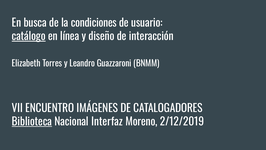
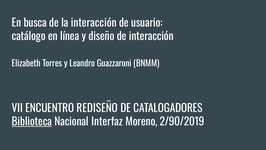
la condiciones: condiciones -> interacción (94, 23)
catálogo underline: present -> none (29, 36)
IMÁGENES: IMÁGENES -> REDISEÑO (97, 108)
2/12/2019: 2/12/2019 -> 2/90/2019 (182, 121)
